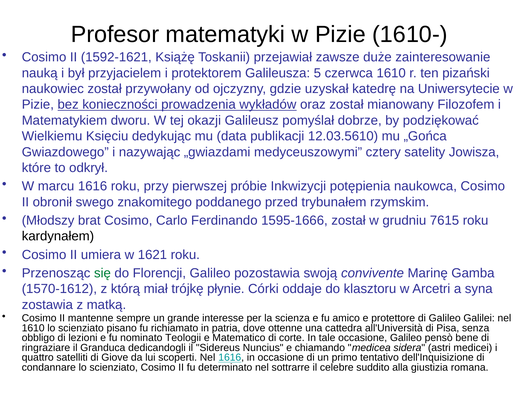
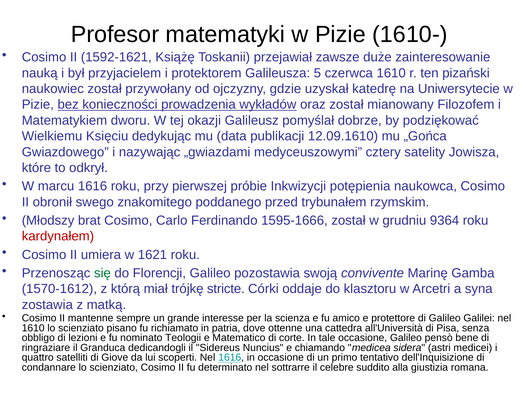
12.03.5610: 12.03.5610 -> 12.09.1610 (343, 136)
7615: 7615 -> 9364 (445, 220)
kardynałem colour: black -> red (58, 236)
płynie: płynie -> stricte (226, 289)
